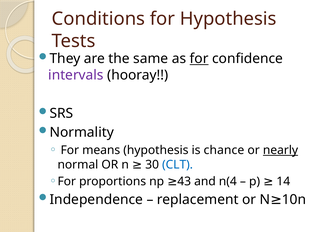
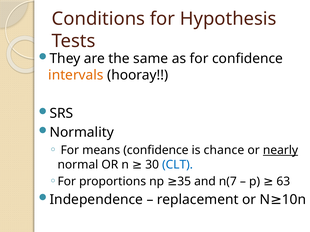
for underline: present -> none (199, 59)
intervals colour: purple -> orange (76, 75)
means hypothesis: hypothesis -> confidence (156, 150)
43: 43 -> 35 (184, 182)
n(4: n(4 -> n(7 (228, 182)
14: 14 -> 63 (283, 182)
